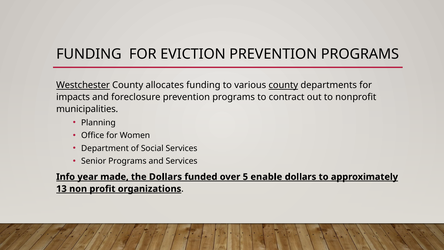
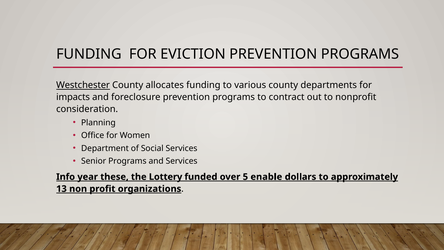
county underline: present -> none (283, 85)
municipalities: municipalities -> consideration (87, 109)
made: made -> these (114, 177)
the Dollars: Dollars -> Lottery (166, 177)
